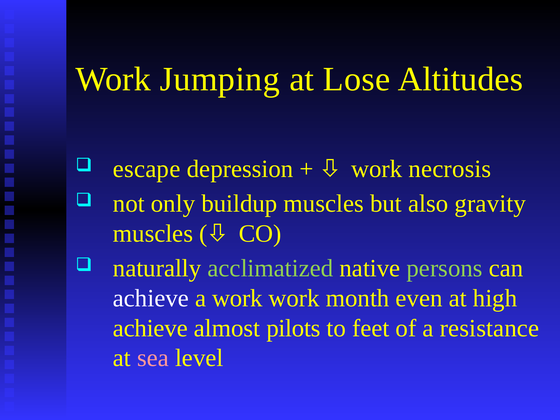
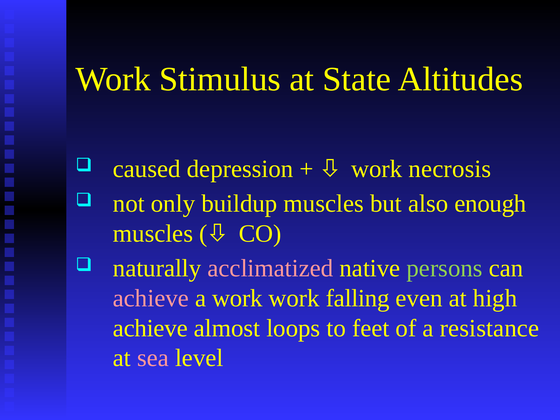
Jumping: Jumping -> Stimulus (220, 79)
Lose: Lose -> State (357, 79)
escape: escape -> caused (147, 169)
gravity: gravity -> enough (490, 204)
acclimatized colour: light green -> pink (270, 268)
achieve colour: white -> pink (151, 298)
month: month -> falling (358, 298)
pilots: pilots -> loops (293, 328)
